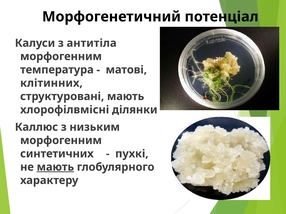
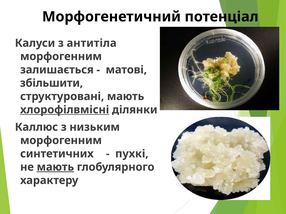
температура: температура -> залишається (57, 70)
клітинних: клітинних -> збільшити (51, 83)
хлорофілвмісні underline: none -> present (65, 110)
